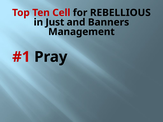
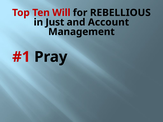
Cell: Cell -> Will (61, 13)
Banners: Banners -> Account (109, 22)
